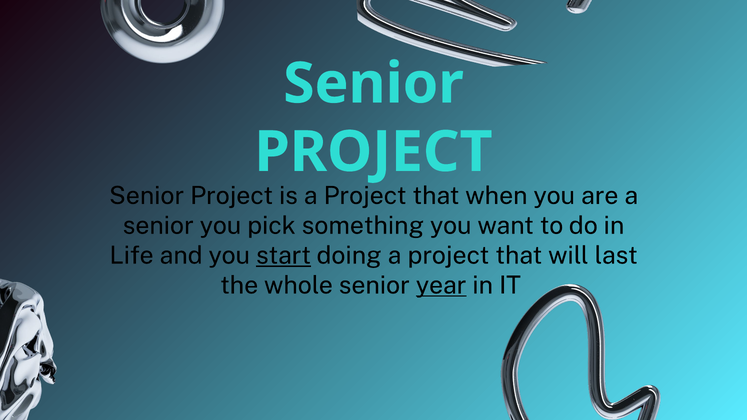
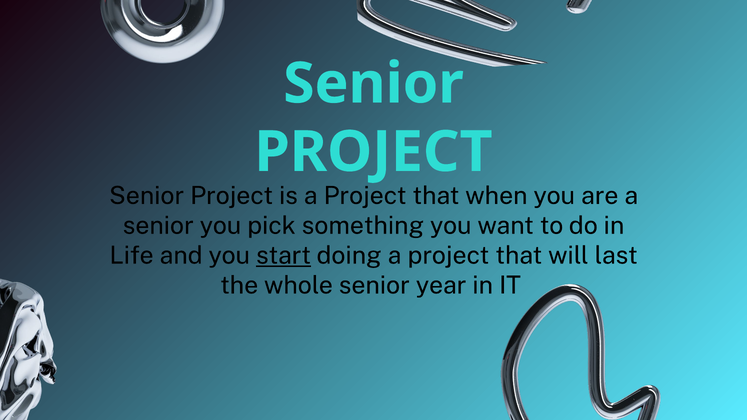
year underline: present -> none (441, 285)
